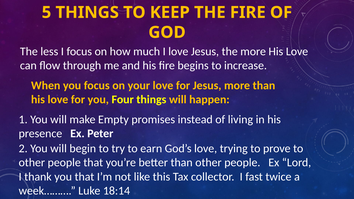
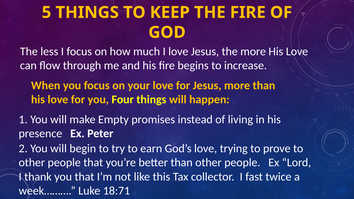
18:14: 18:14 -> 18:71 (117, 191)
